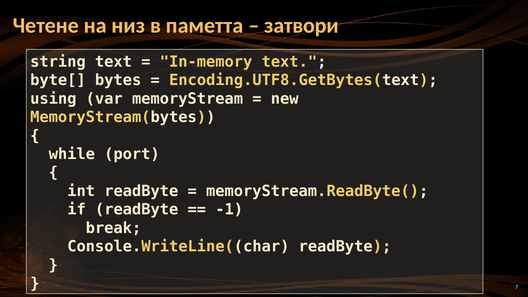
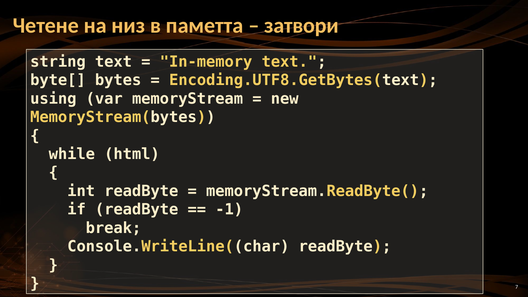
port: port -> html (132, 154)
